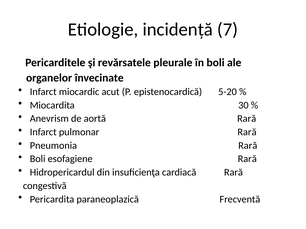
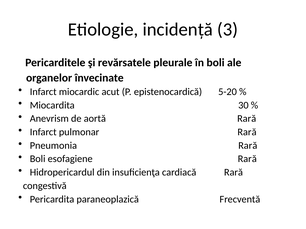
7: 7 -> 3 (228, 30)
